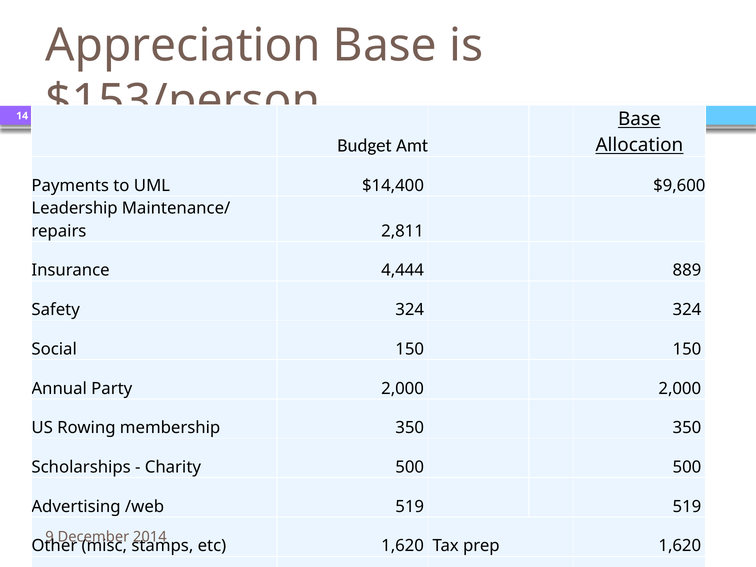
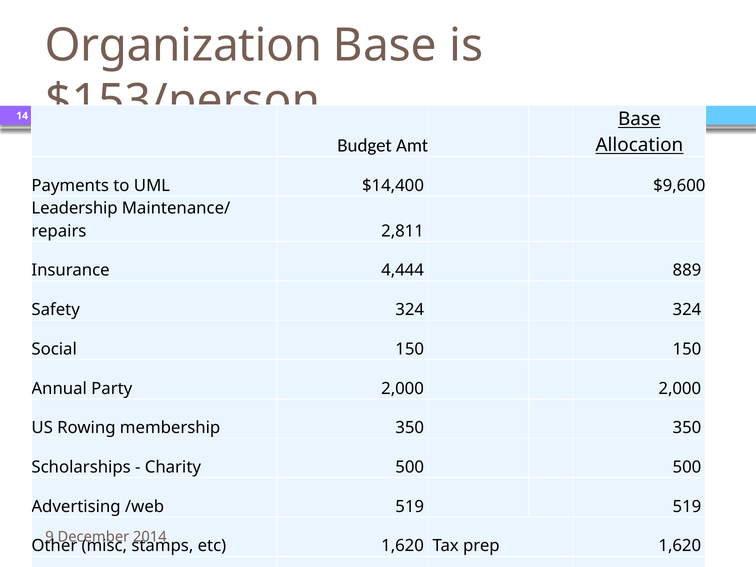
Appreciation: Appreciation -> Organization (183, 45)
